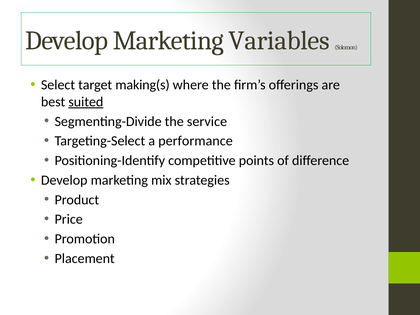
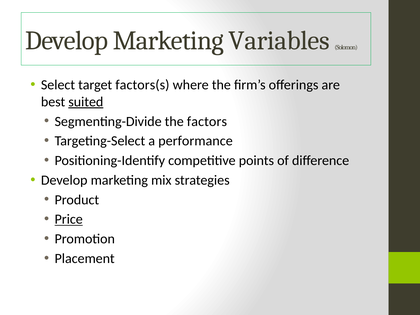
making(s: making(s -> factors(s (142, 85)
service: service -> factors (207, 121)
Price underline: none -> present (69, 219)
